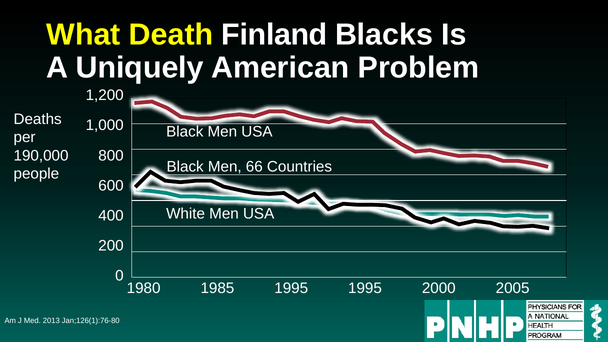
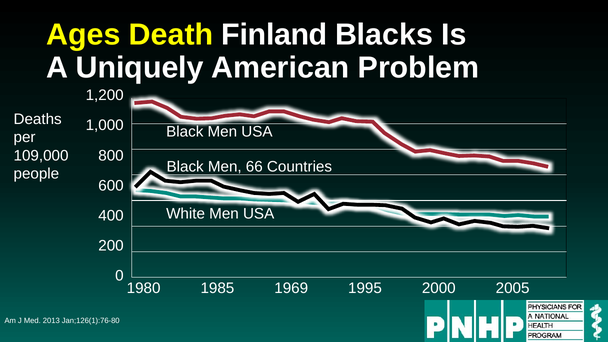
What: What -> Ages (83, 35)
190,000: 190,000 -> 109,000 (41, 156)
1985 1995: 1995 -> 1969 (291, 288)
